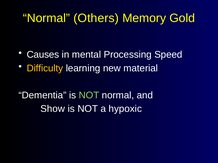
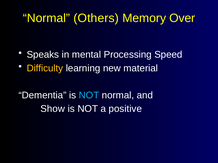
Gold: Gold -> Over (182, 18)
Causes: Causes -> Speaks (43, 55)
NOT colour: light green -> light blue (89, 96)
hypoxic: hypoxic -> positive (125, 109)
